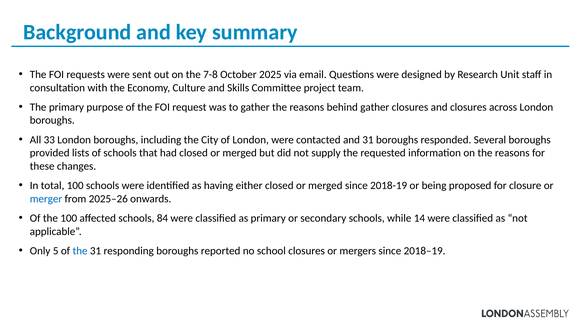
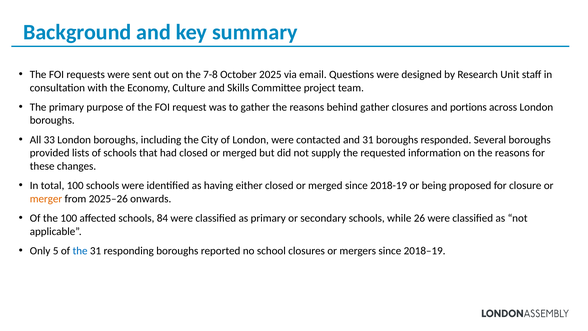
and closures: closures -> portions (468, 107)
merger colour: blue -> orange (46, 199)
14: 14 -> 26 (419, 218)
